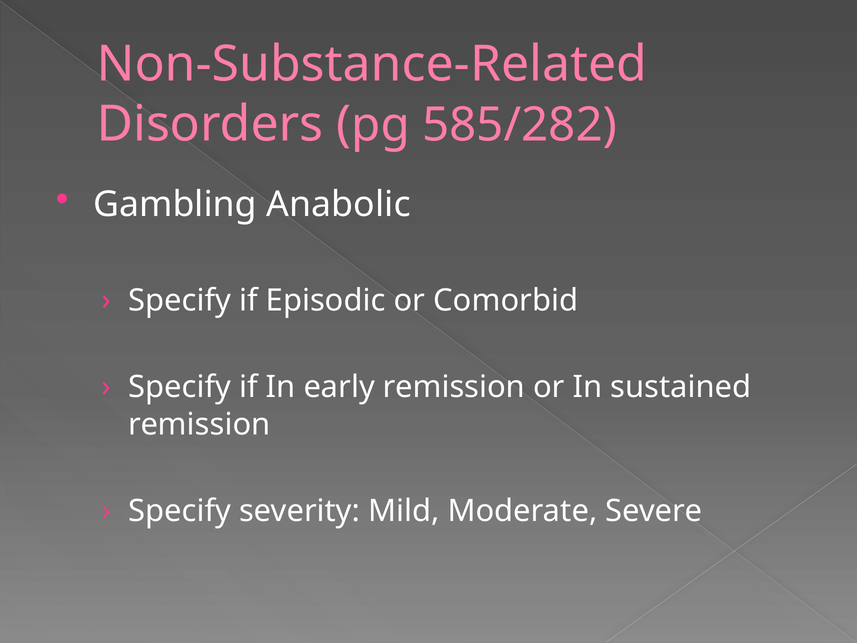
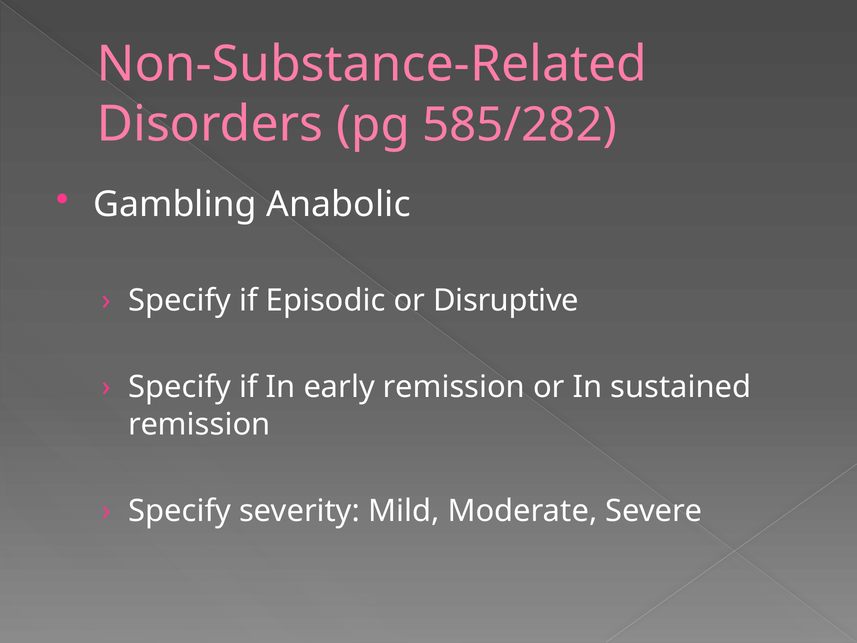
Comorbid: Comorbid -> Disruptive (506, 300)
